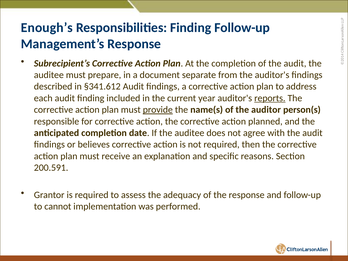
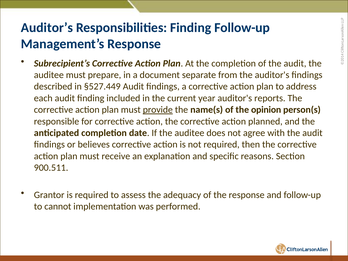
Enough’s: Enough’s -> Auditor’s (47, 28)
§341.612: §341.612 -> §527.449 (102, 87)
reports underline: present -> none (270, 98)
auditor: auditor -> opinion (266, 110)
200.591: 200.591 -> 900.511 (51, 168)
